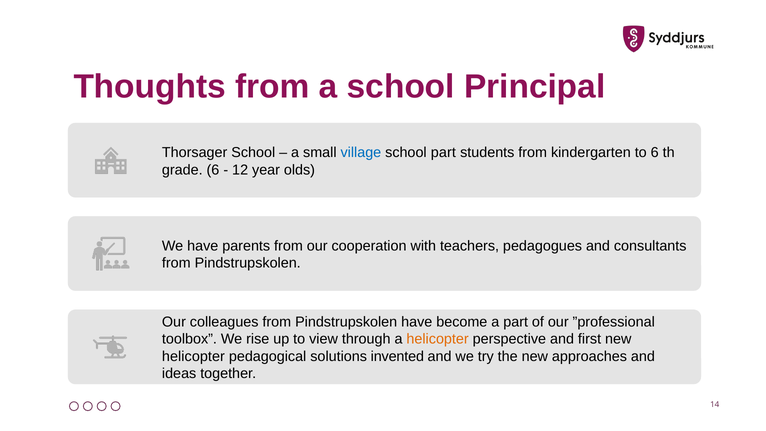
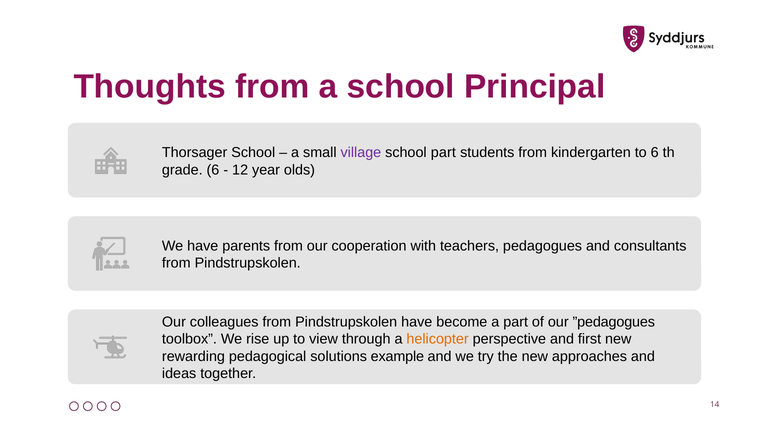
village colour: blue -> purple (361, 152)
”professional: ”professional -> ”pedagogues (614, 322)
helicopter: helicopter -> rewarding (193, 356)
invented: invented -> example (397, 356)
